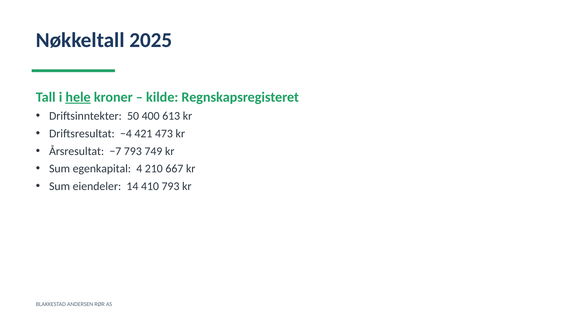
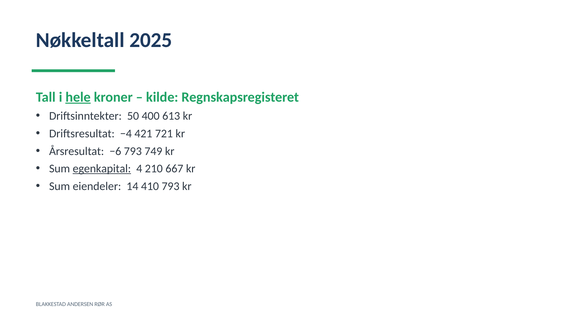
473: 473 -> 721 (164, 134)
−7: −7 -> −6 (115, 151)
egenkapital underline: none -> present (102, 169)
